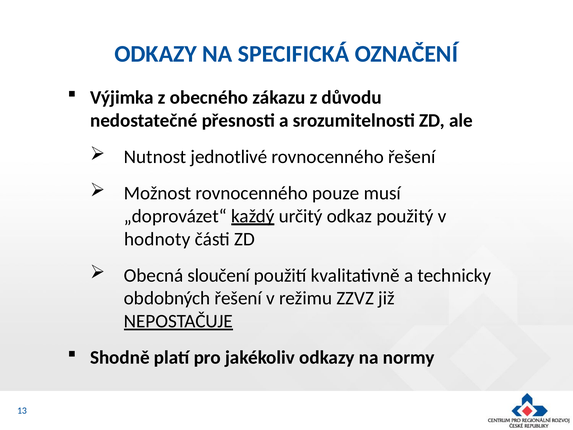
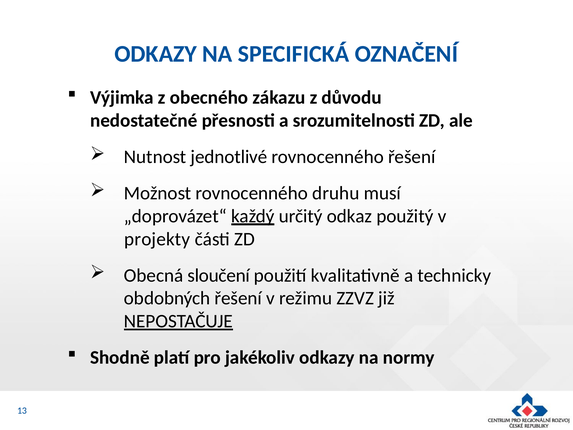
pouze: pouze -> druhu (336, 193)
hodnoty: hodnoty -> projekty (157, 239)
